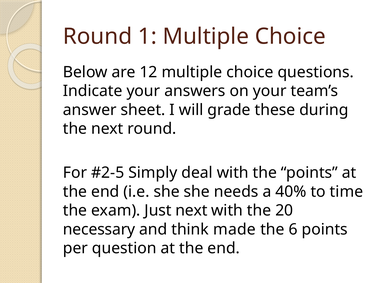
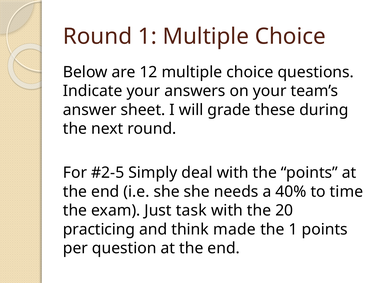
Just next: next -> task (191, 210)
necessary: necessary -> practicing (99, 229)
the 6: 6 -> 1 (293, 229)
